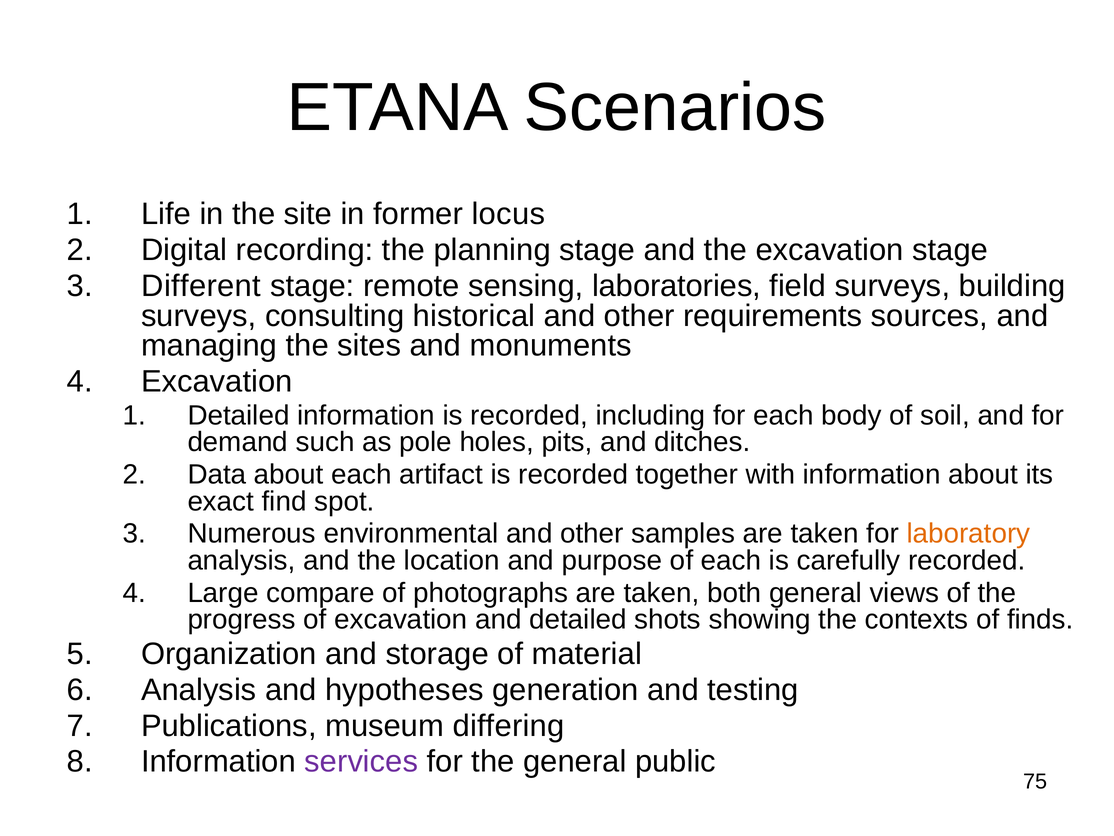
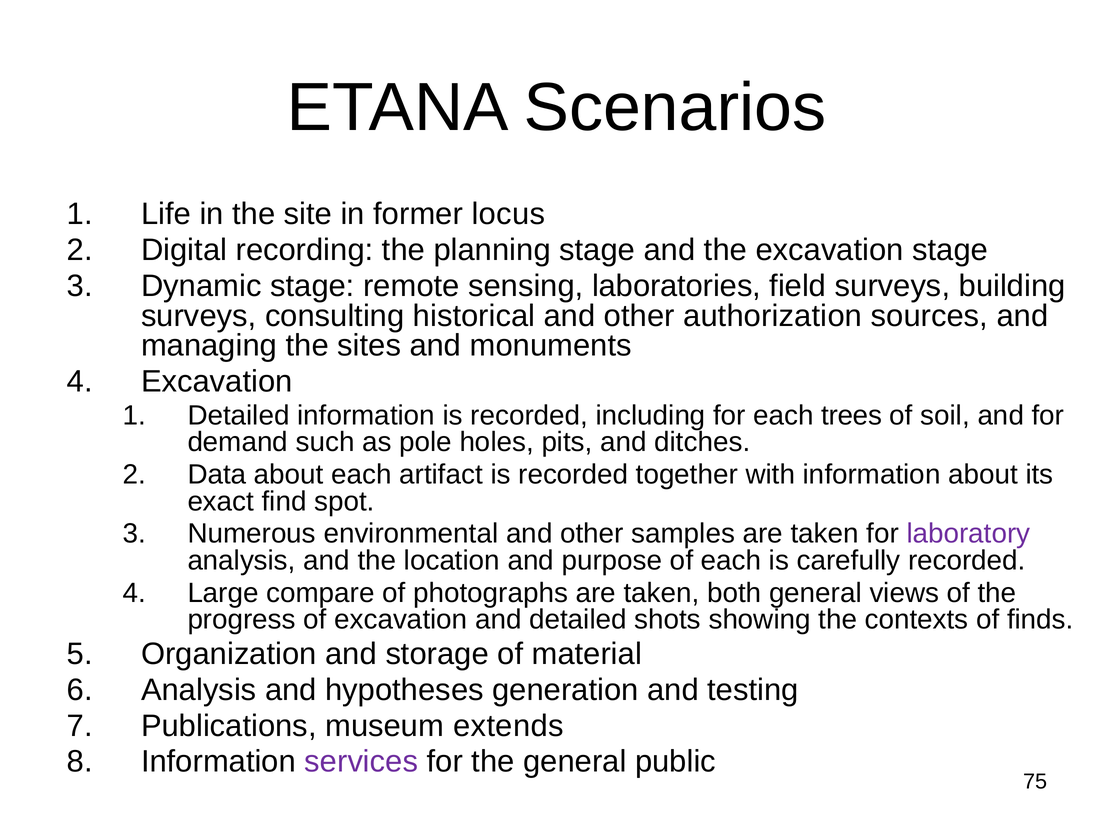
Different: Different -> Dynamic (201, 286)
requirements: requirements -> authorization (773, 316)
body: body -> trees (852, 415)
laboratory colour: orange -> purple (968, 533)
differing: differing -> extends (508, 725)
